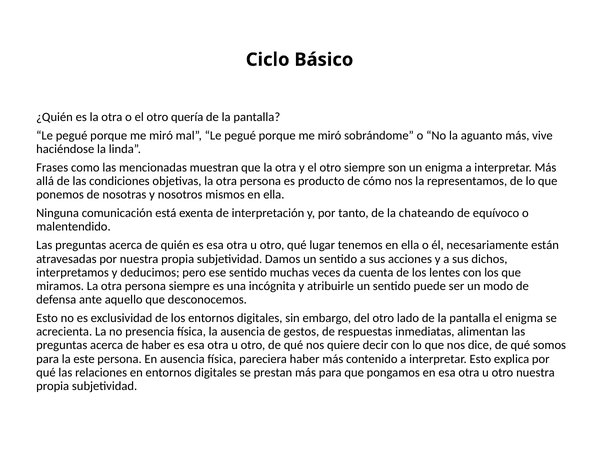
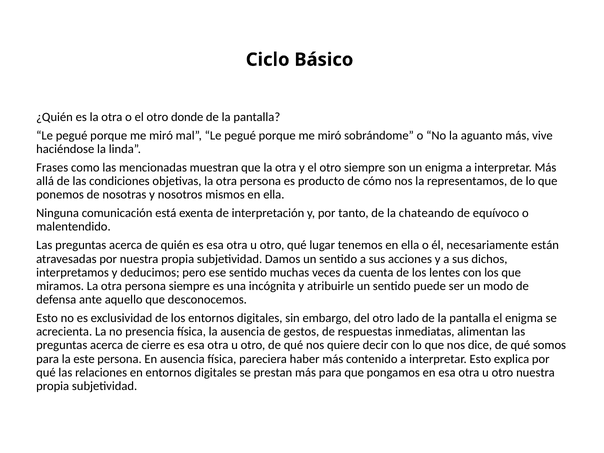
quería: quería -> donde (187, 117)
de haber: haber -> cierre (156, 345)
